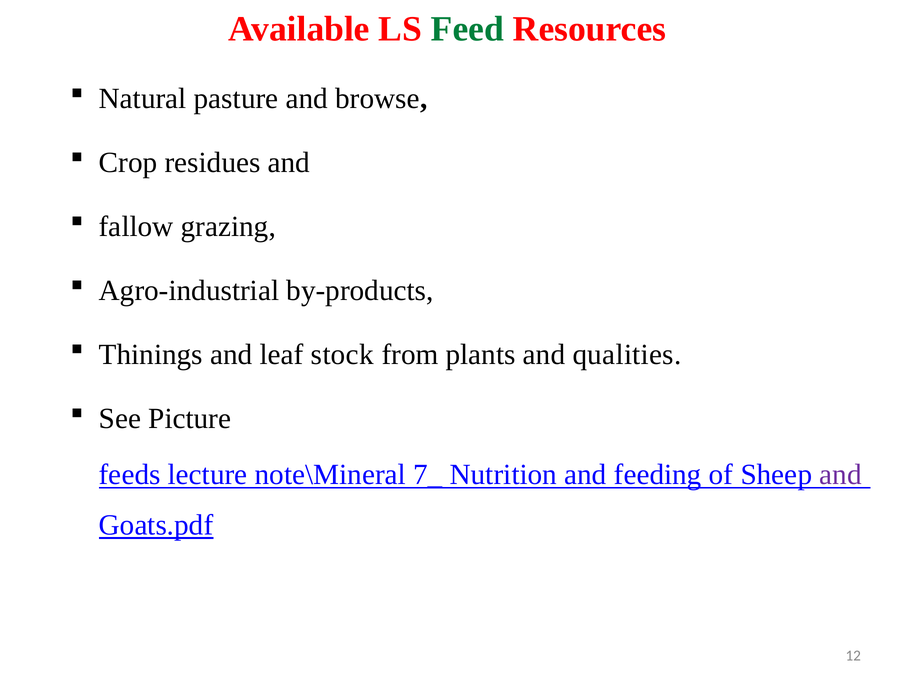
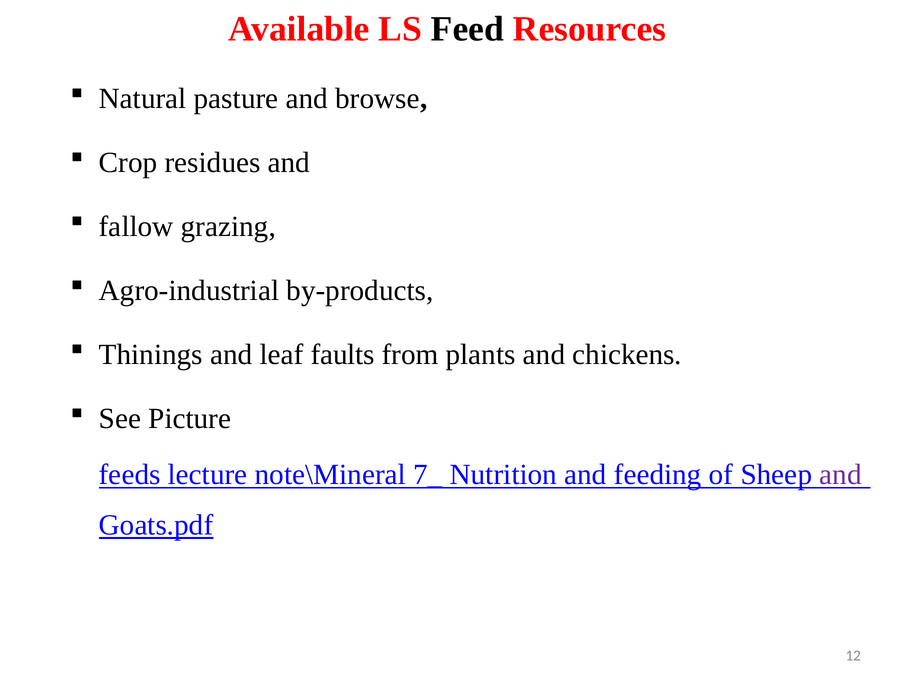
Feed colour: green -> black (467, 29)
stock: stock -> faults (343, 355)
qualities: qualities -> chickens (627, 355)
